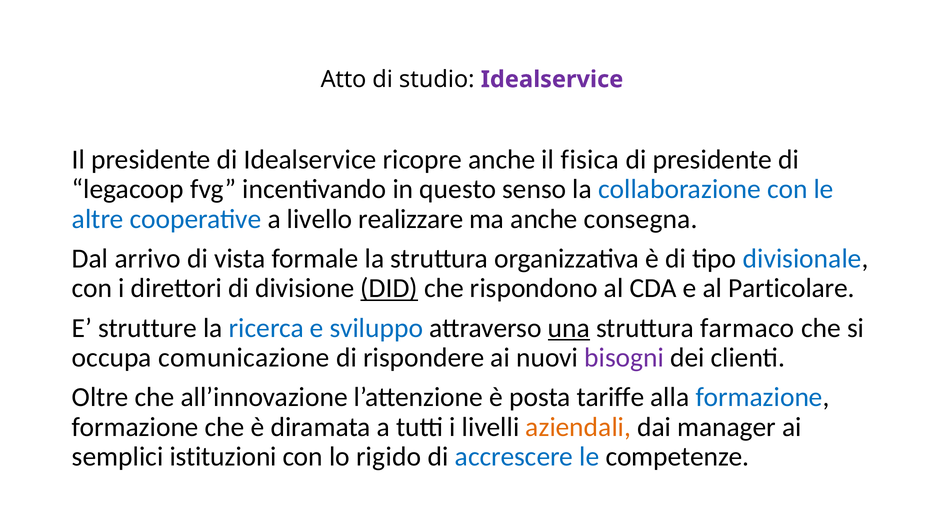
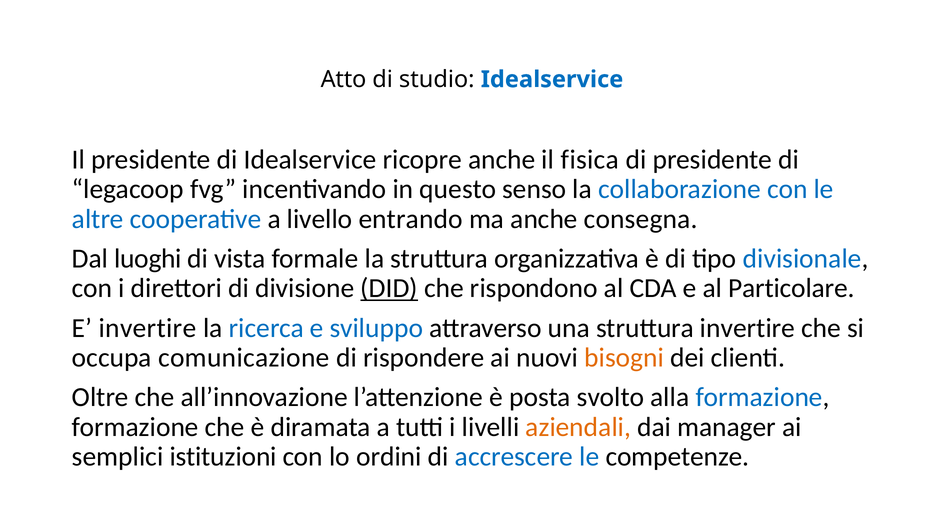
Idealservice colour: purple -> blue (552, 79)
realizzare: realizzare -> entrando (411, 219)
arrivo: arrivo -> luoghi (148, 259)
E strutture: strutture -> invertire (147, 328)
una underline: present -> none (569, 328)
struttura farmaco: farmaco -> invertire (748, 328)
bisogni colour: purple -> orange (624, 358)
tariffe: tariffe -> svolto (611, 397)
rigido: rigido -> ordini (389, 457)
